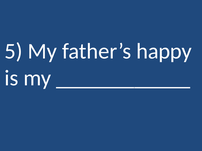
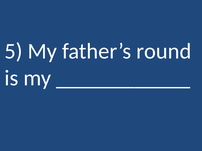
happy: happy -> round (164, 51)
